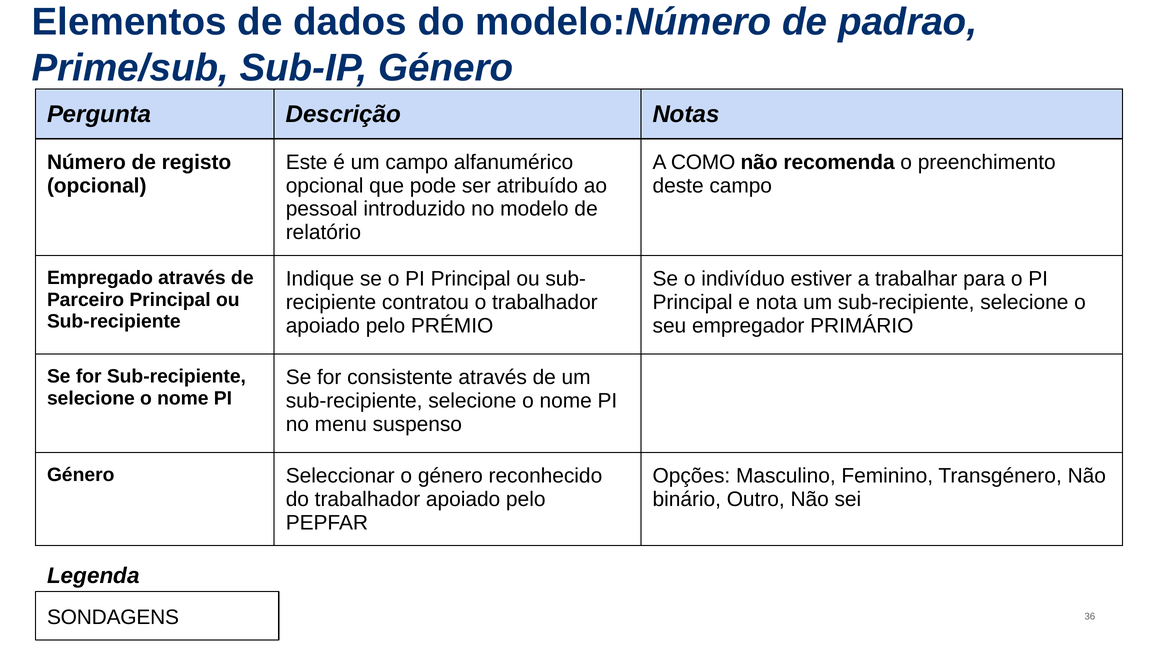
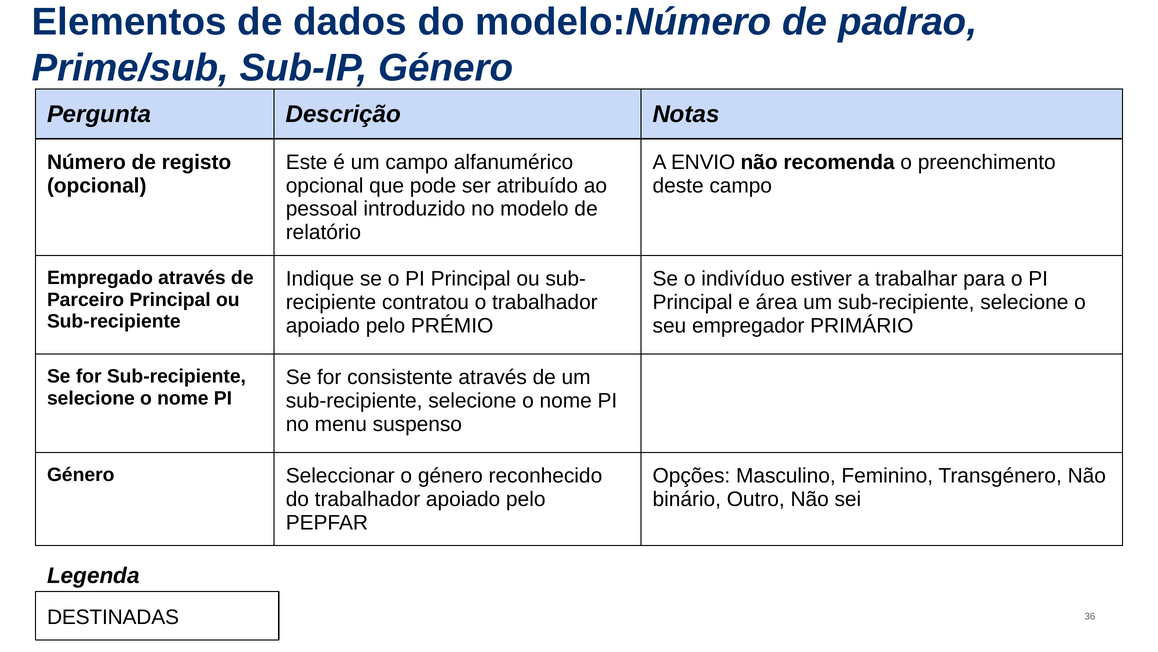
COMO: COMO -> ENVIO (703, 162)
nota: nota -> área (777, 302)
SONDAGENS: SONDAGENS -> DESTINADAS (113, 617)
